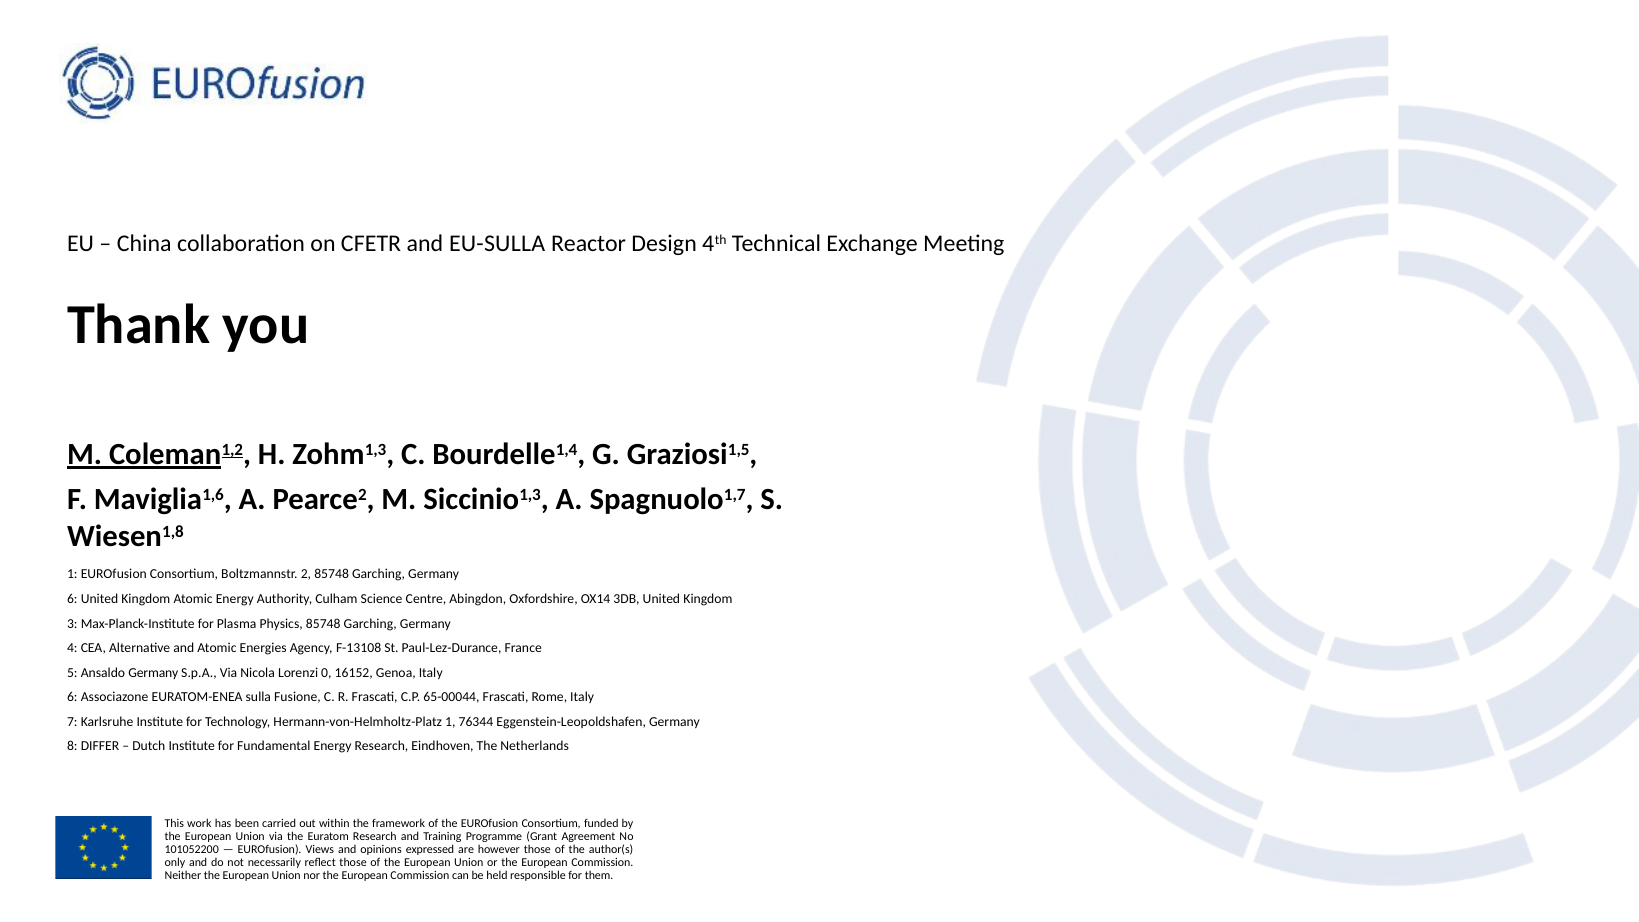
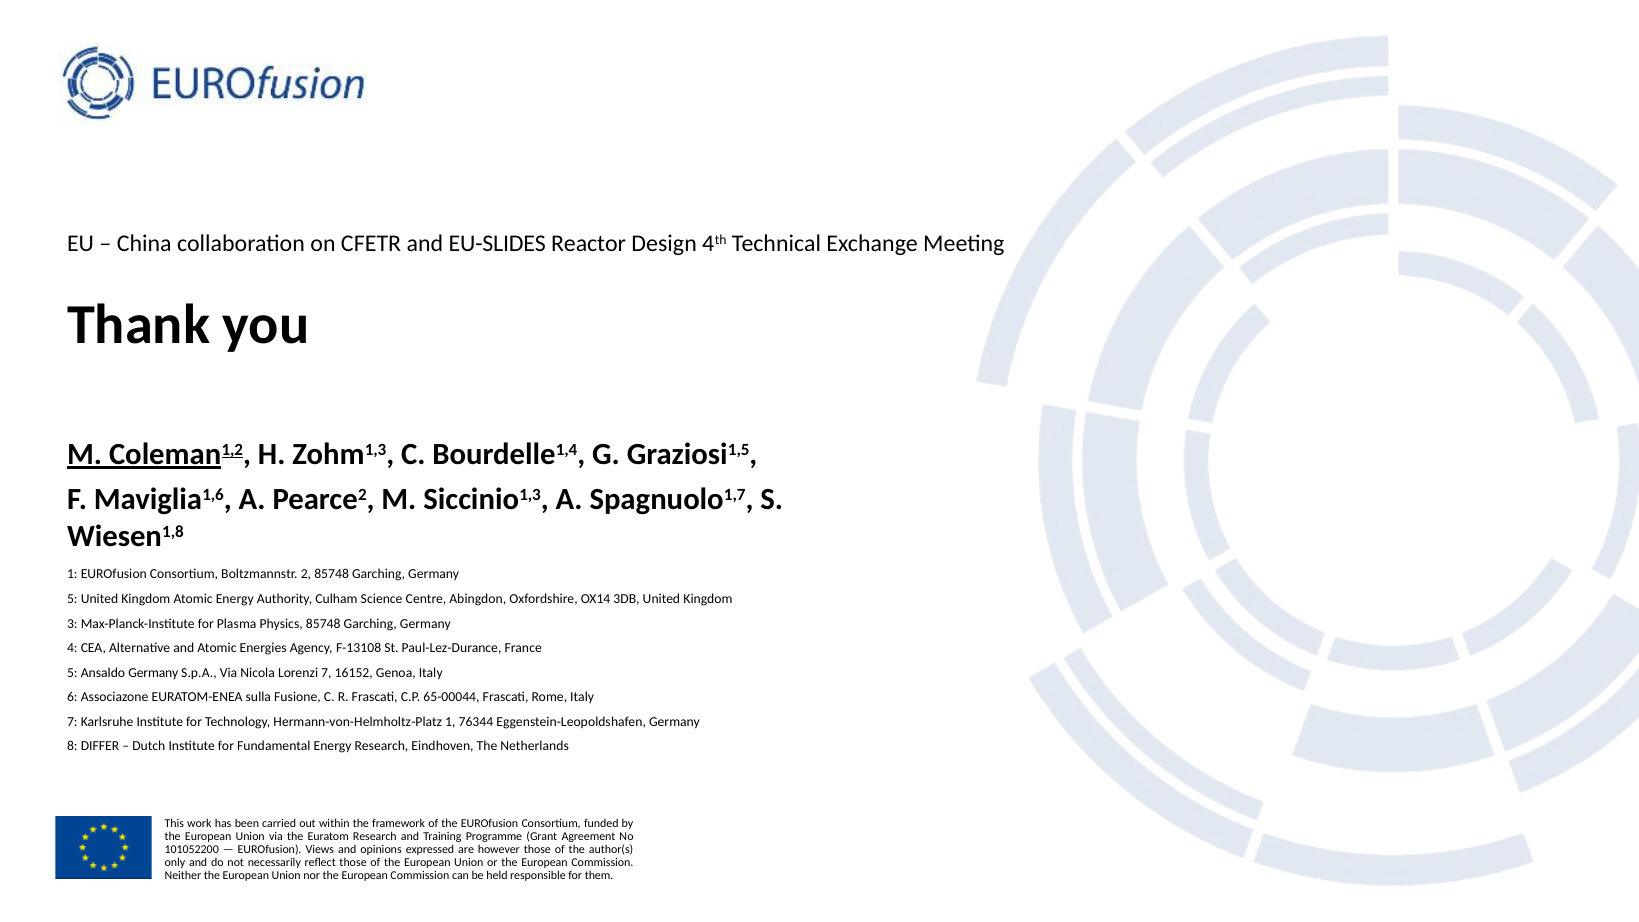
EU-SULLA: EU-SULLA -> EU-SLIDES (497, 244)
6: 6 -> 5 (72, 599)
Lorenzi 0: 0 -> 7 (326, 673)
